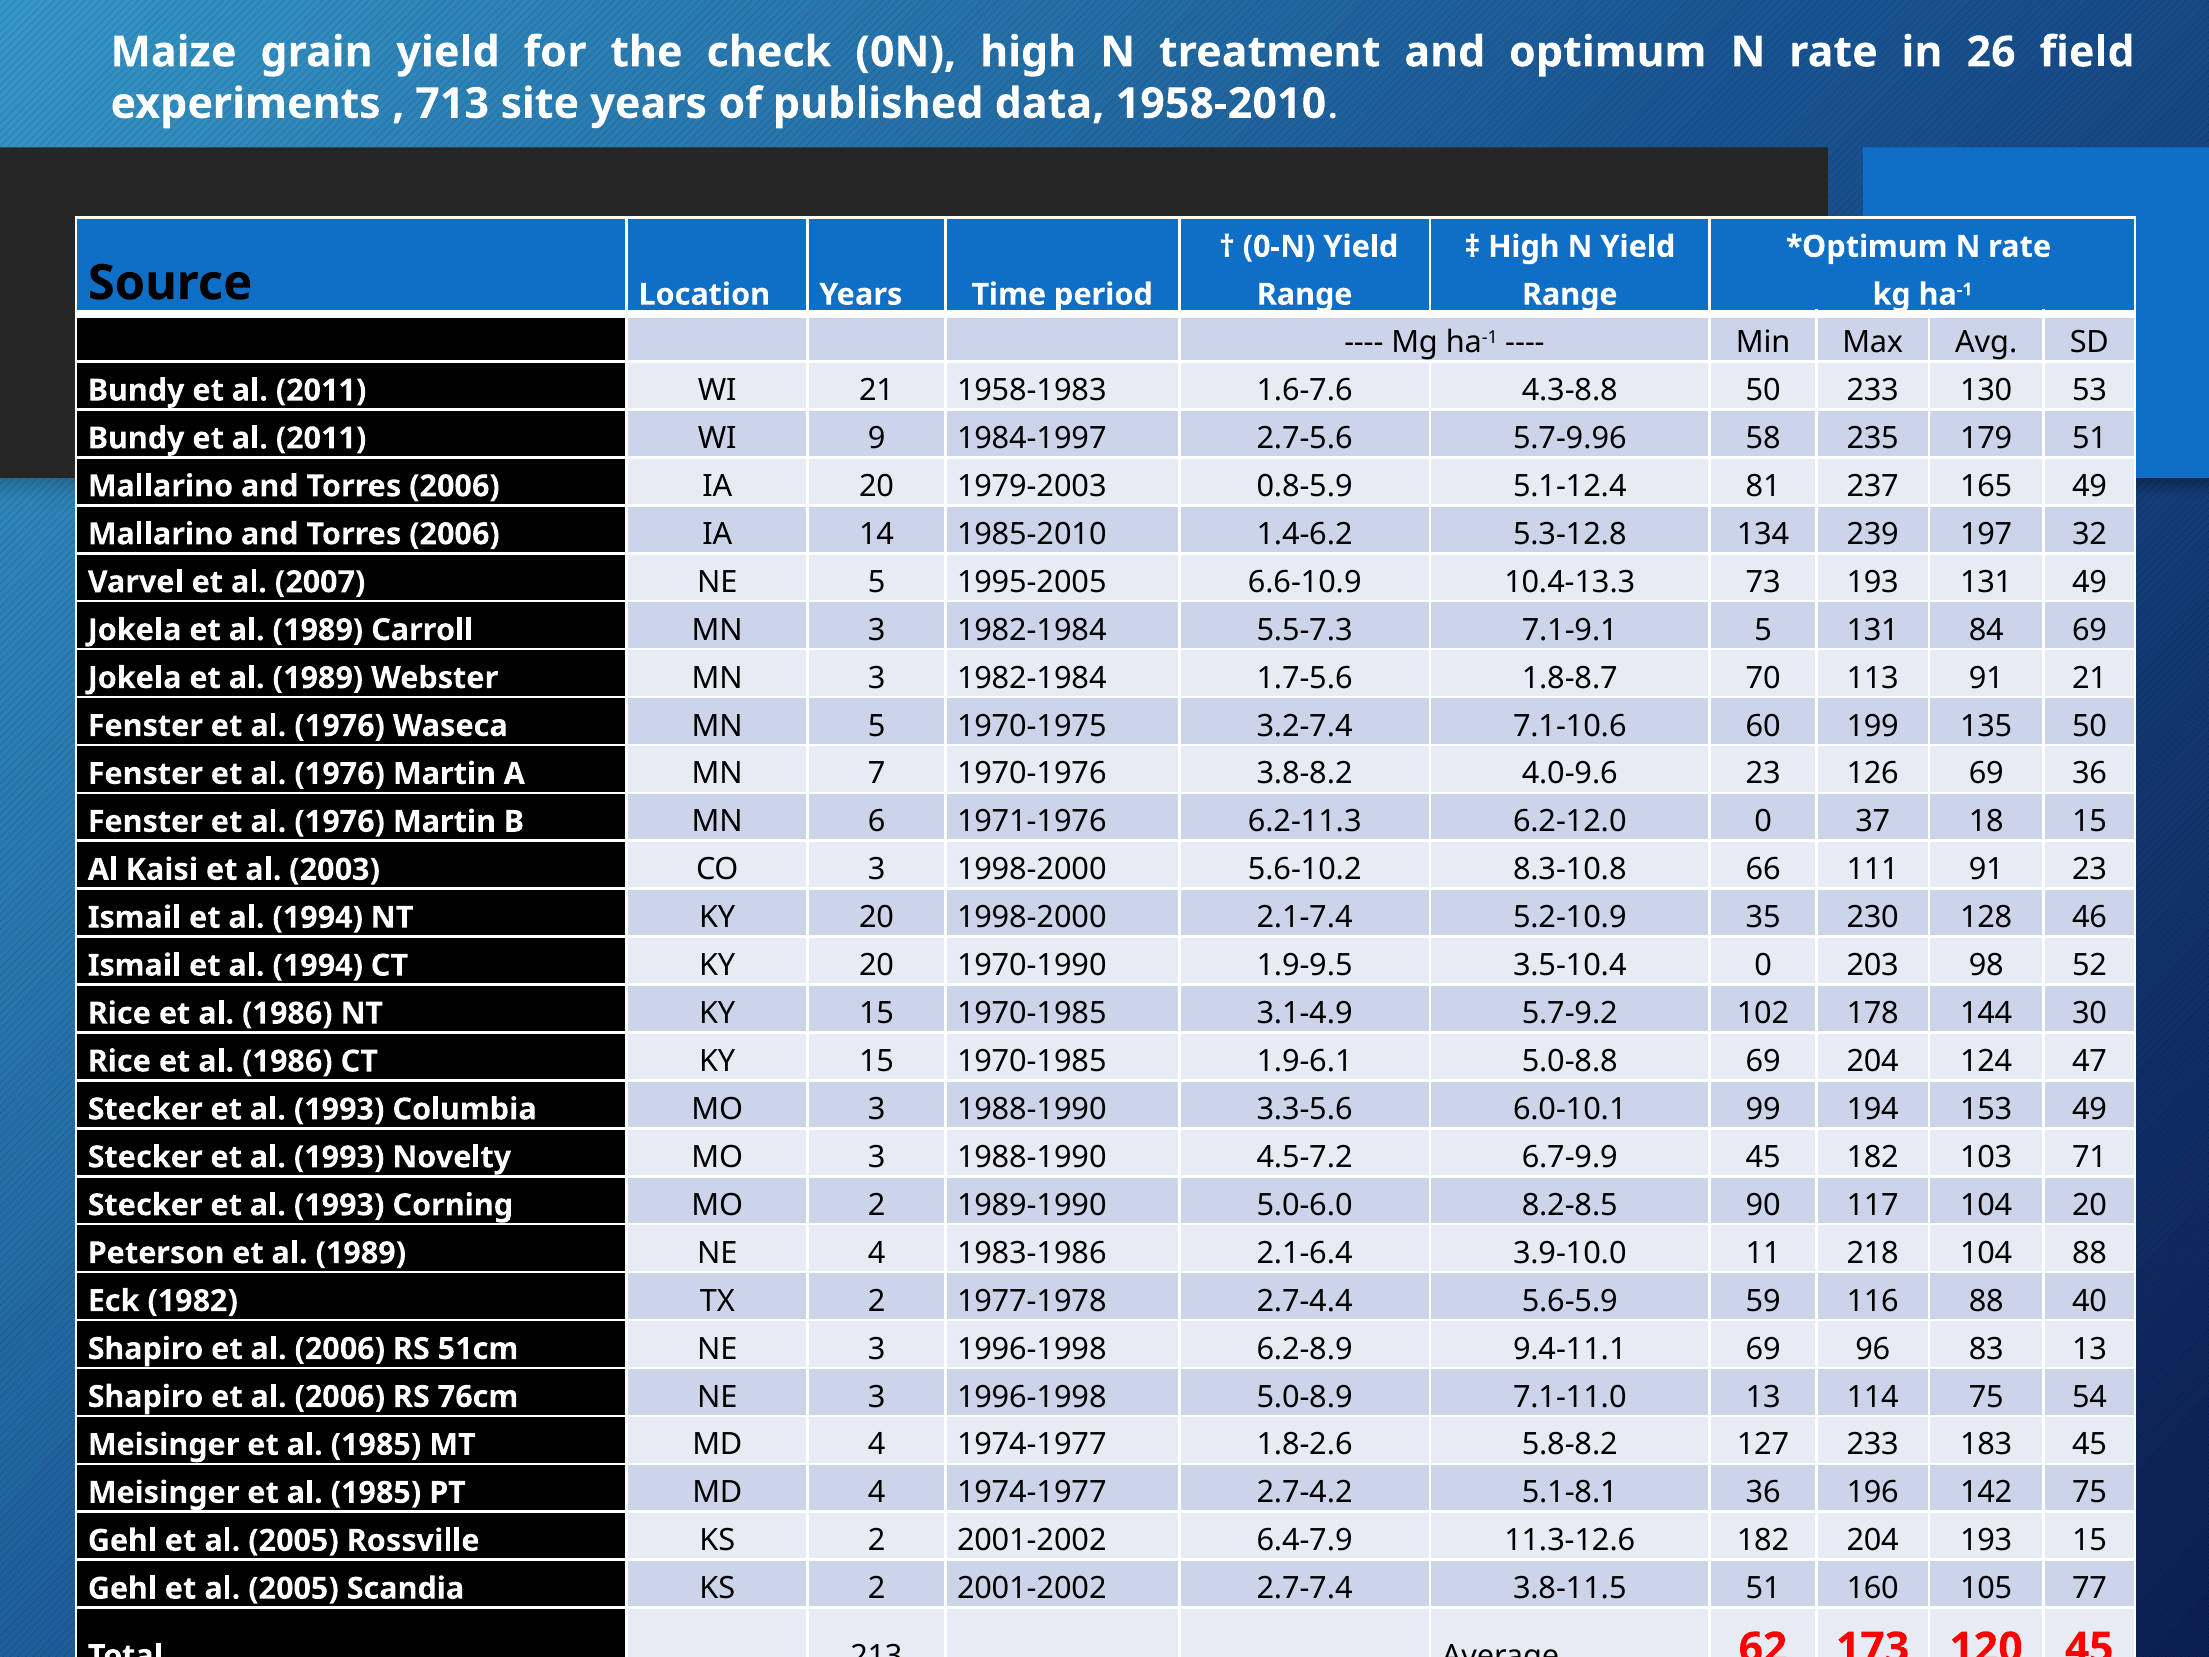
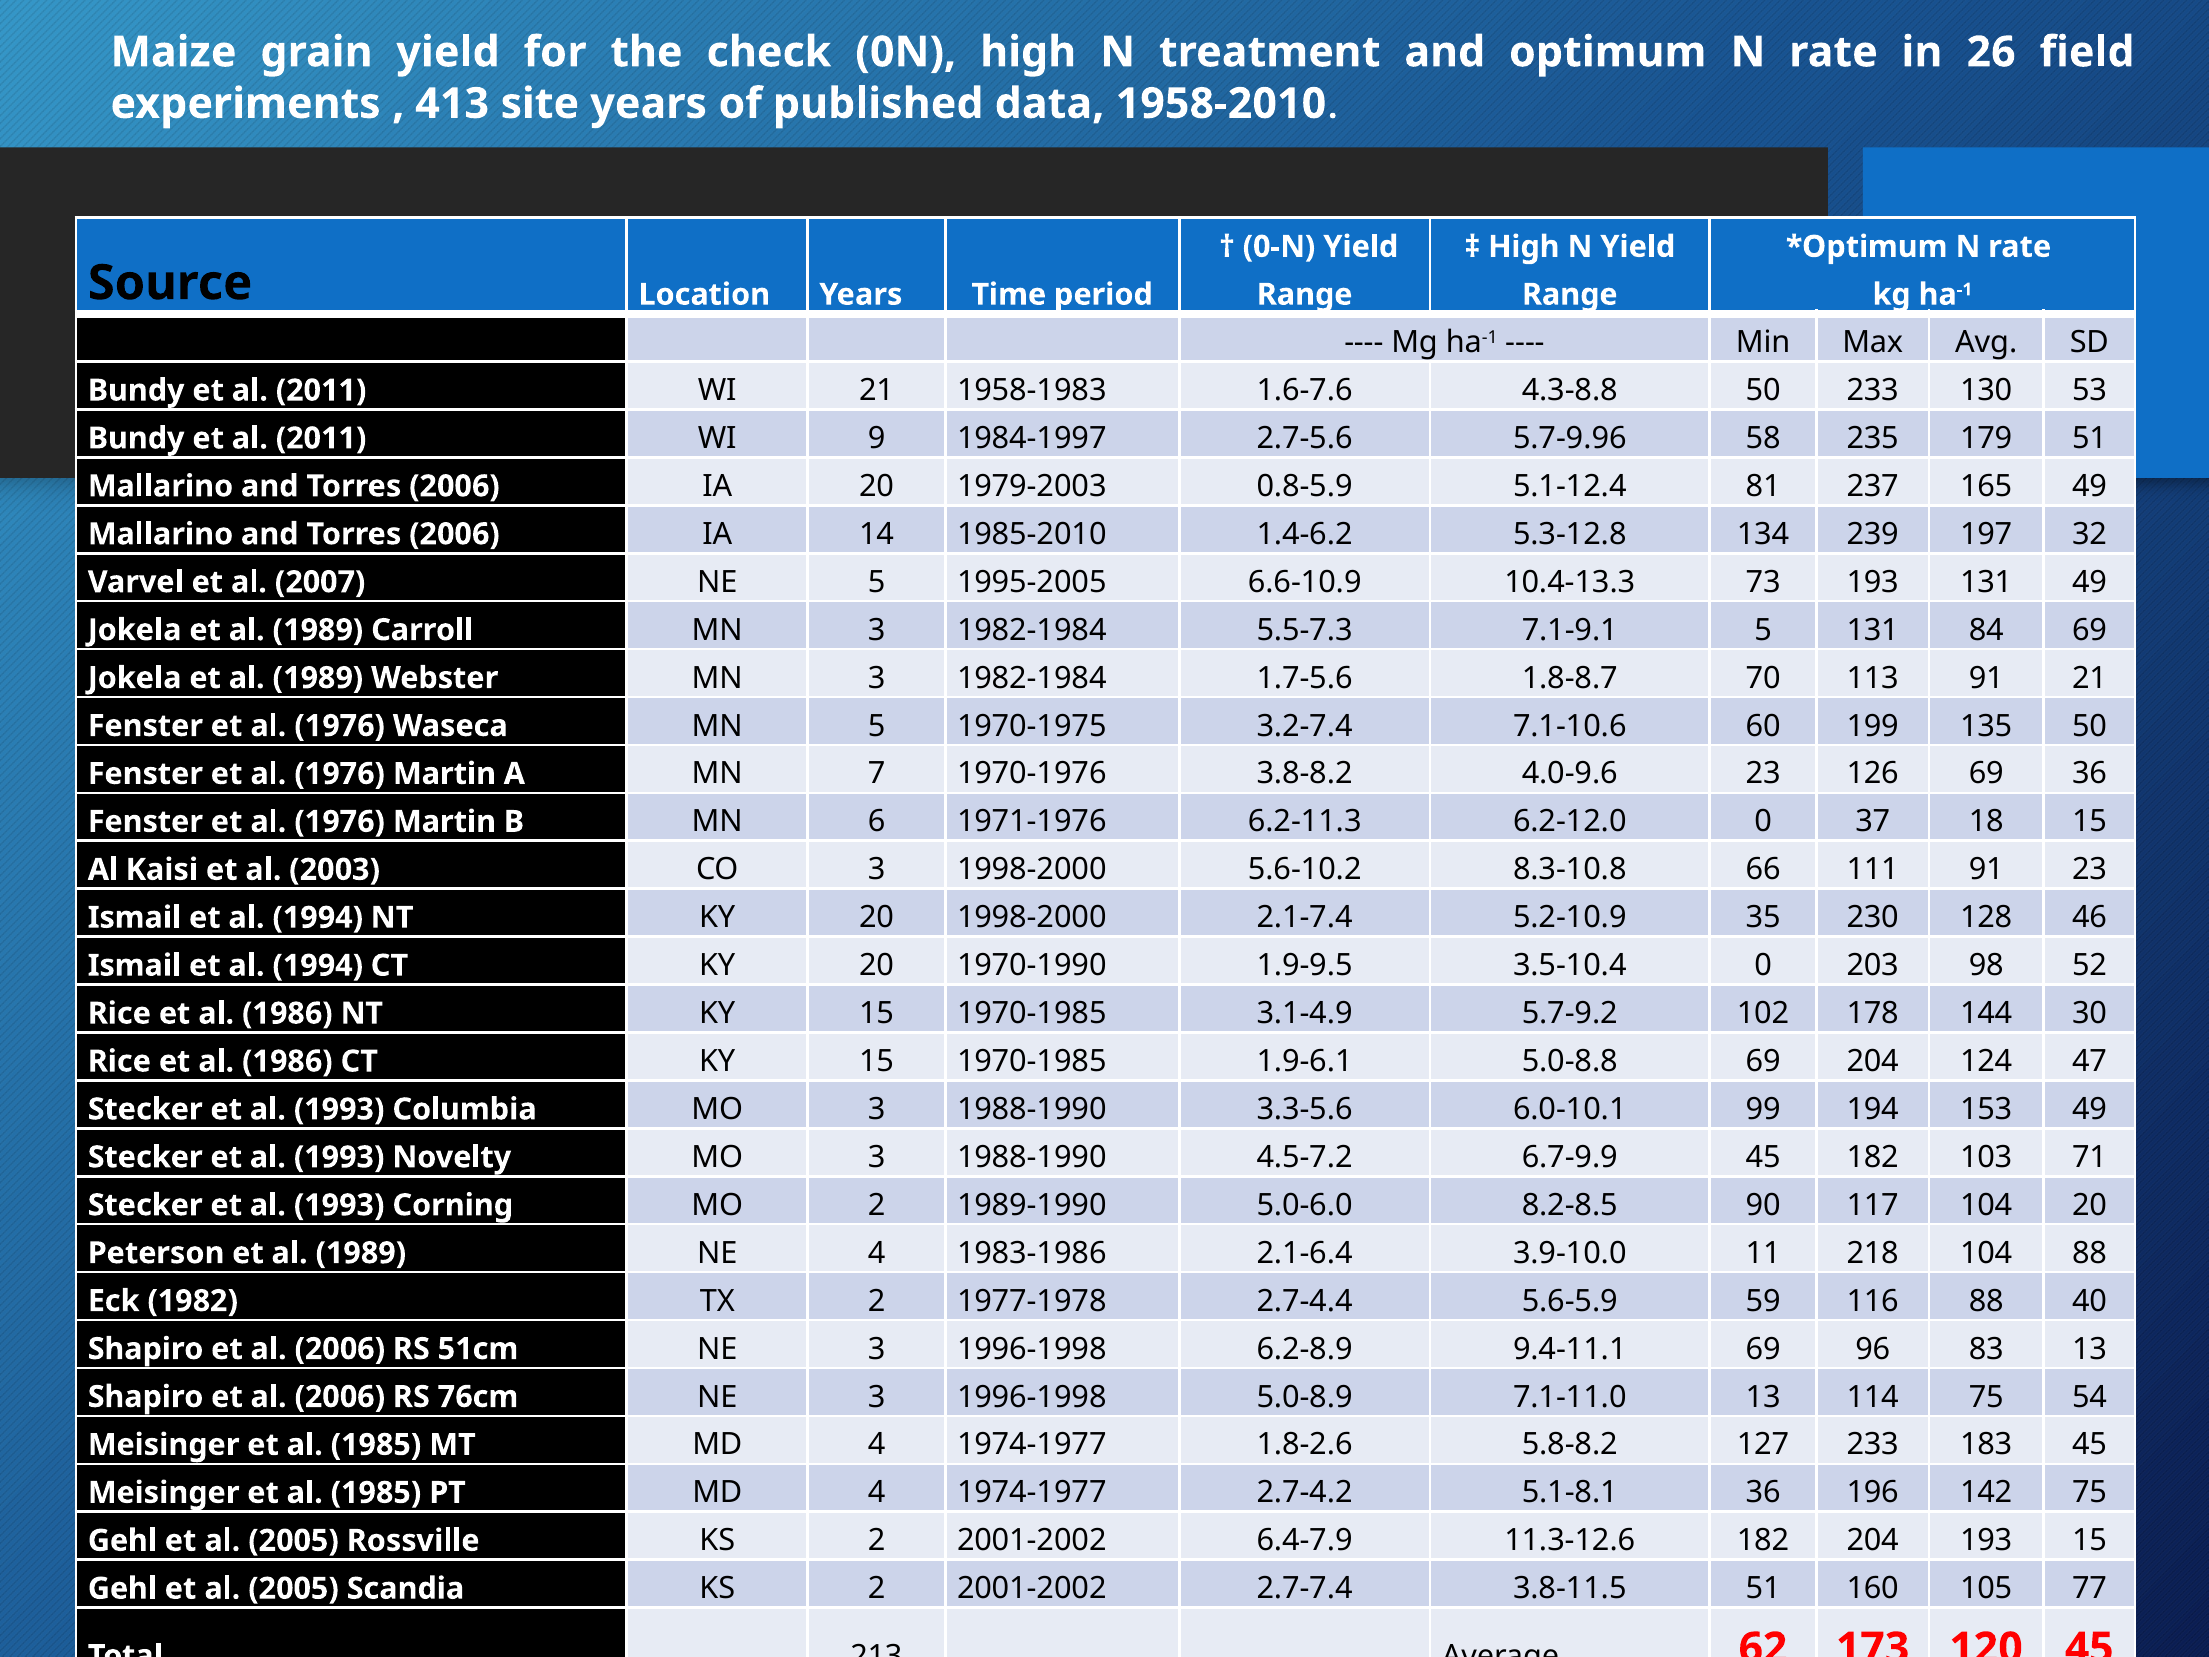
713: 713 -> 413 (452, 104)
